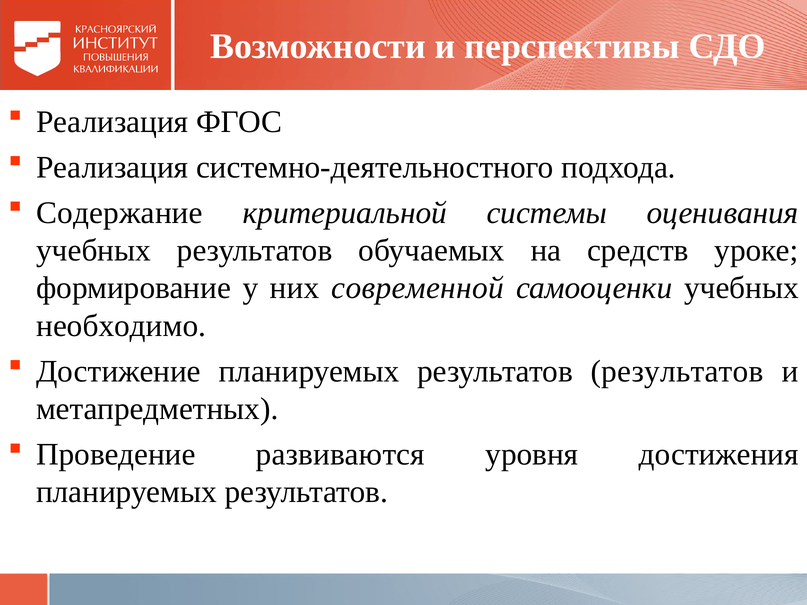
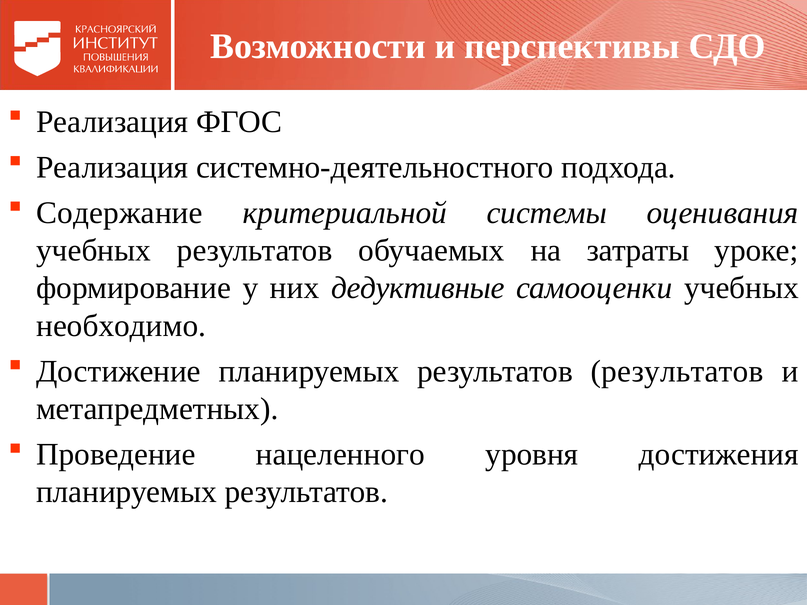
средств: средств -> затраты (638, 250)
современной: современной -> дедуктивные (418, 288)
развиваются: развиваются -> нацеленного (340, 455)
